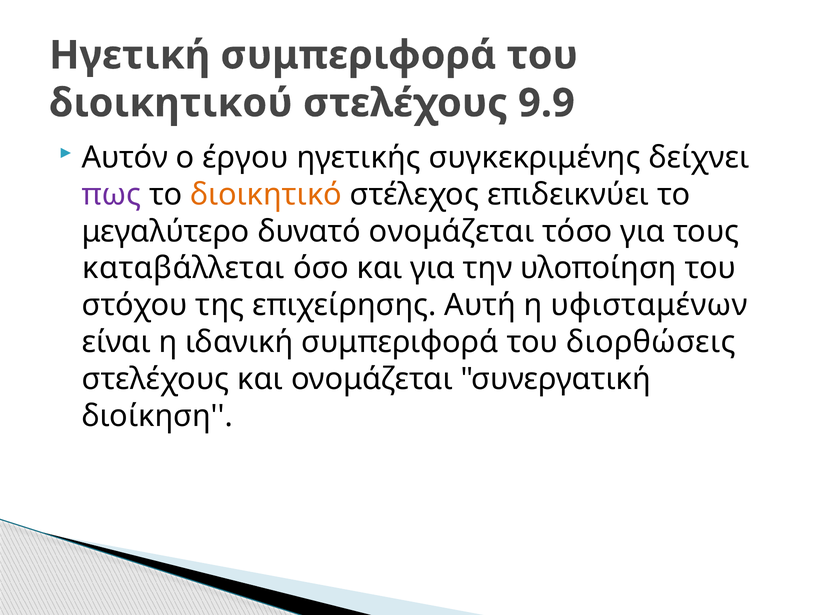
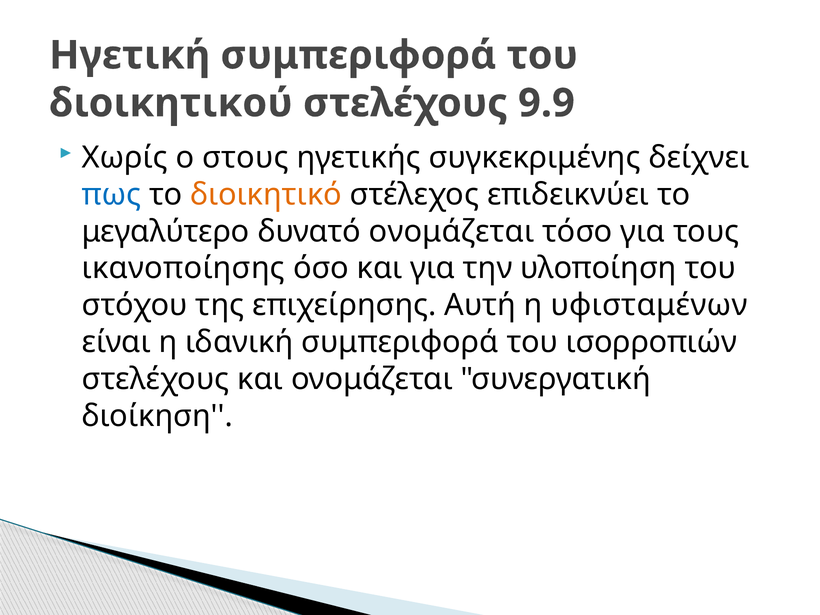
Αυτόν: Αυτόν -> Χωρίς (125, 157)
έργου: έργου -> στους (245, 157)
πως colour: purple -> blue (112, 194)
καταβάλλεται: καταβάλλεται -> ικανοποίησης (183, 268)
διορθώσεις: διορθώσεις -> ισορροπιών (651, 342)
